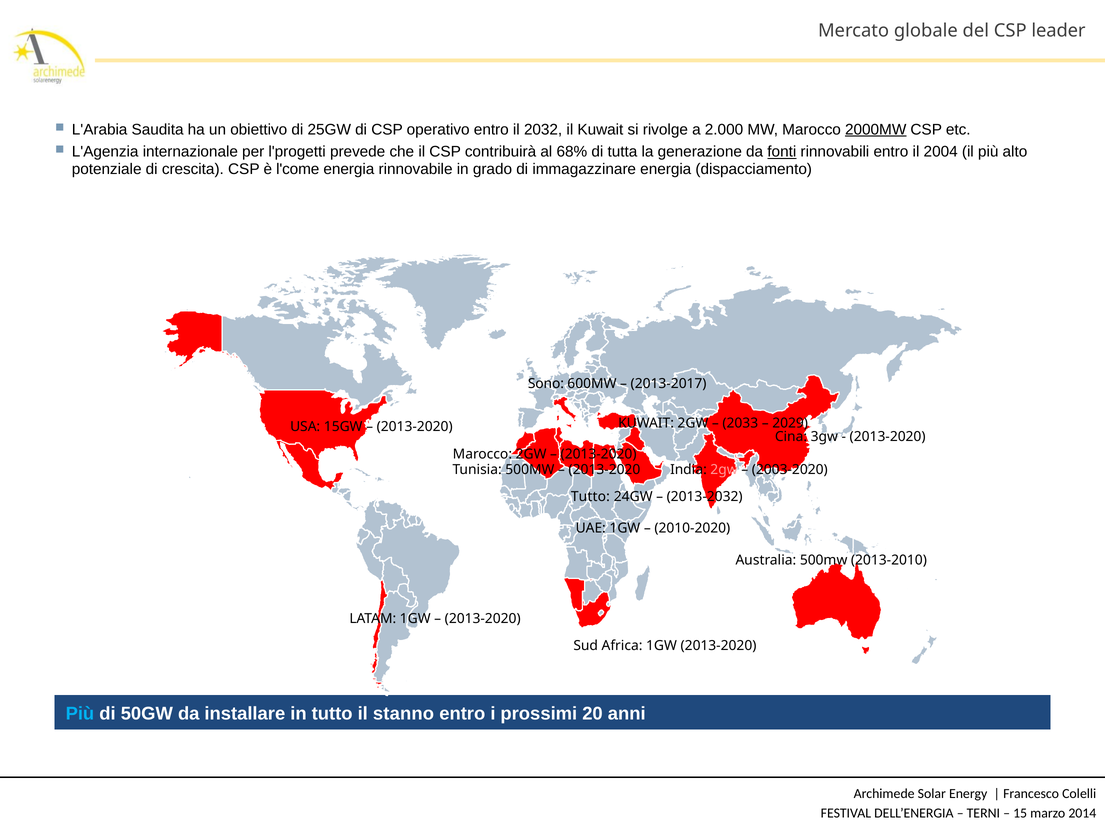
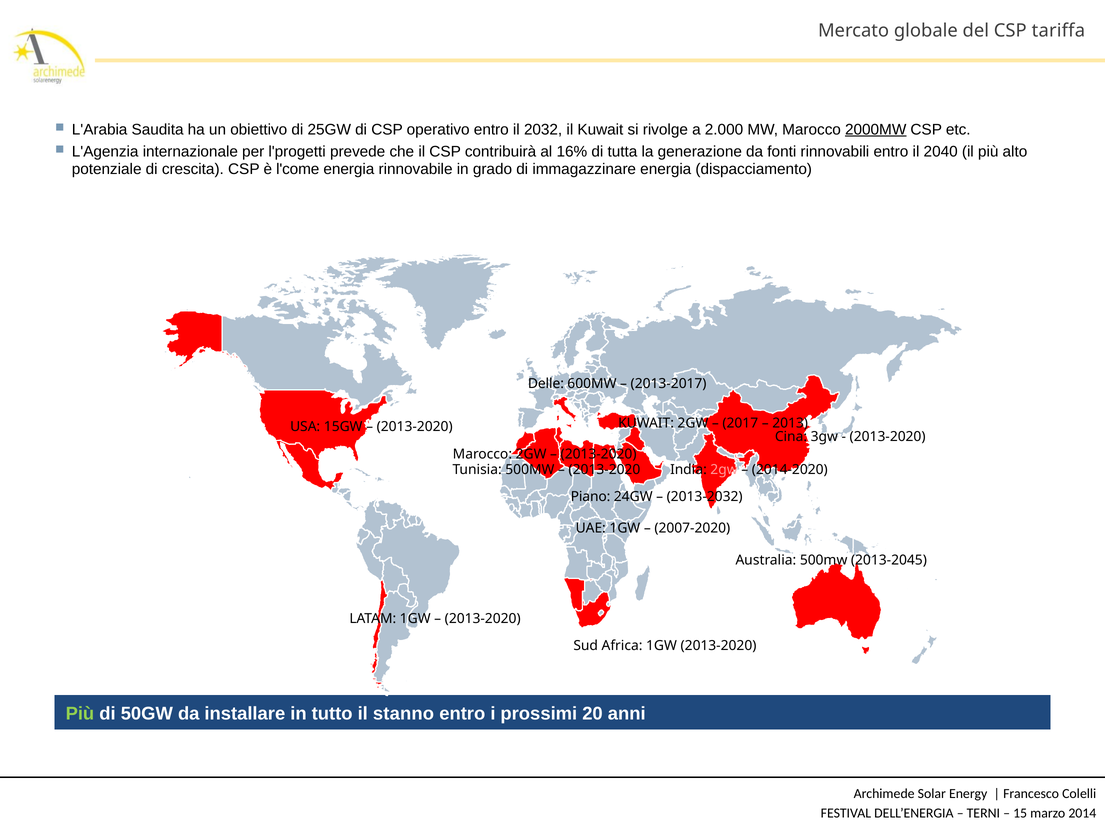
leader: leader -> tariffa (1058, 31)
68%: 68% -> 16% (572, 152)
fonti underline: present -> none (782, 152)
2004: 2004 -> 2040 (941, 152)
Sono: Sono -> Delle (546, 383)
2033: 2033 -> 2017 (740, 423)
2029: 2029 -> 2013 (790, 423)
2003-2020: 2003-2020 -> 2014-2020 (790, 469)
Tutto: Tutto -> Piano (591, 496)
2010-2020: 2010-2020 -> 2007-2020 (692, 528)
2013-2010: 2013-2010 -> 2013-2045 (889, 560)
Più colour: light blue -> light green (80, 713)
